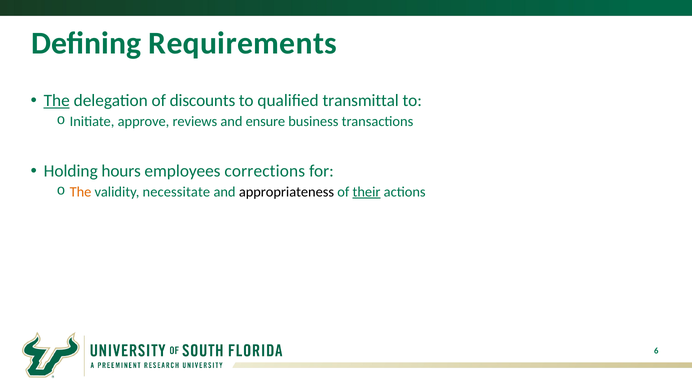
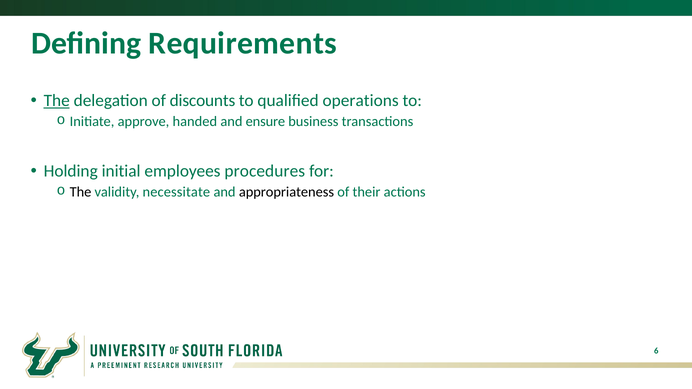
transmittal: transmittal -> operations (361, 101)
reviews: reviews -> handed (195, 121)
hours: hours -> initial (121, 171)
corrections: corrections -> procedures (265, 171)
The colour: orange -> black (81, 192)
their underline: present -> none (367, 192)
